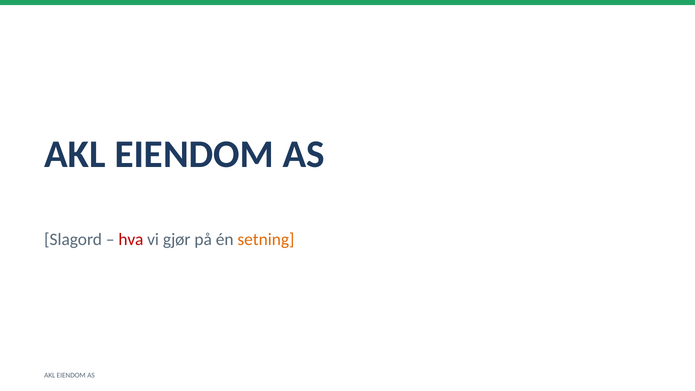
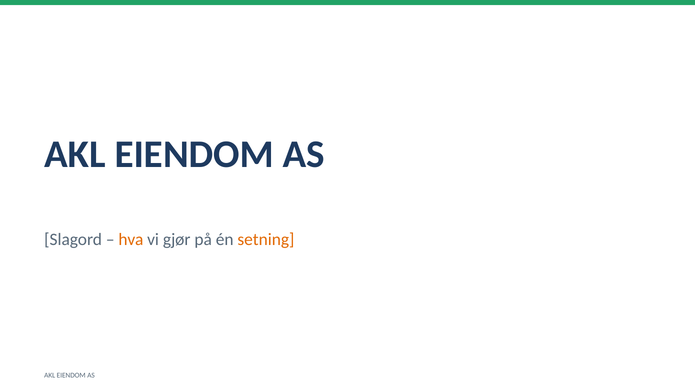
hva colour: red -> orange (131, 239)
